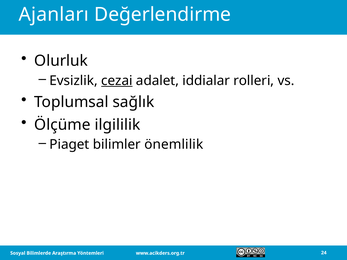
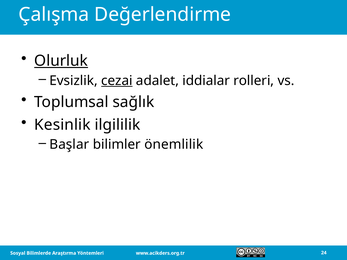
Ajanları: Ajanları -> Çalışma (54, 15)
Olurluk underline: none -> present (61, 61)
Ölçüme: Ölçüme -> Kesinlik (62, 125)
Piaget: Piaget -> Başlar (69, 145)
